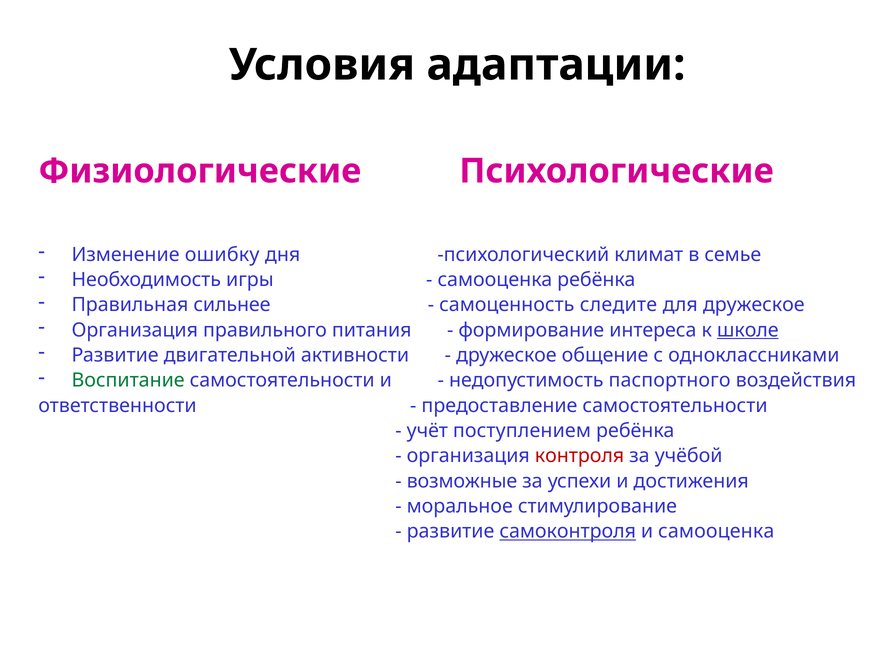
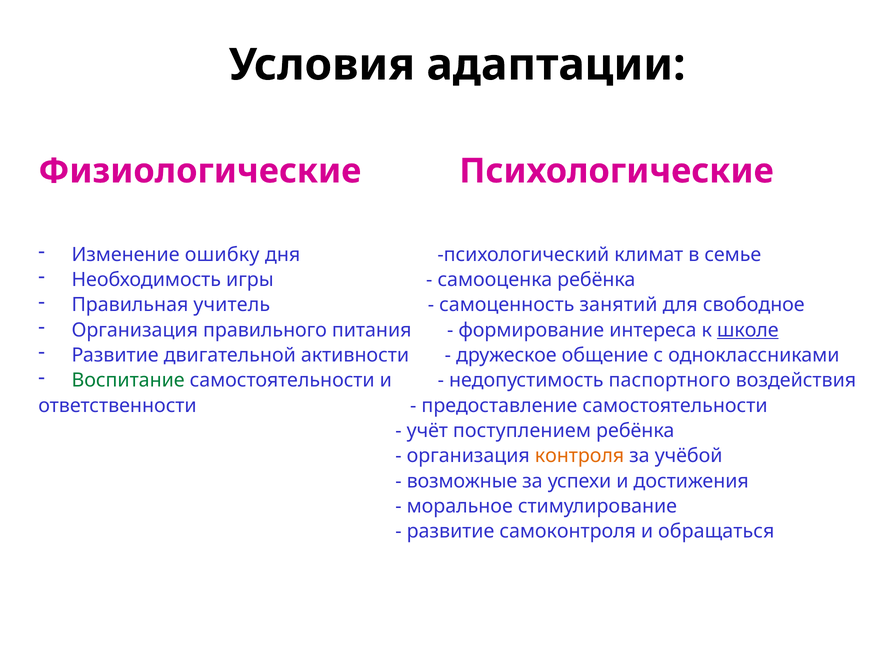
сильнее: сильнее -> учитель (232, 305)
следите: следите -> занятий (618, 305)
для дружеское: дружеское -> свободное (754, 305)
контроля colour: red -> orange (580, 456)
самоконтроля underline: present -> none (568, 531)
и самооценка: самооценка -> обращаться (716, 531)
